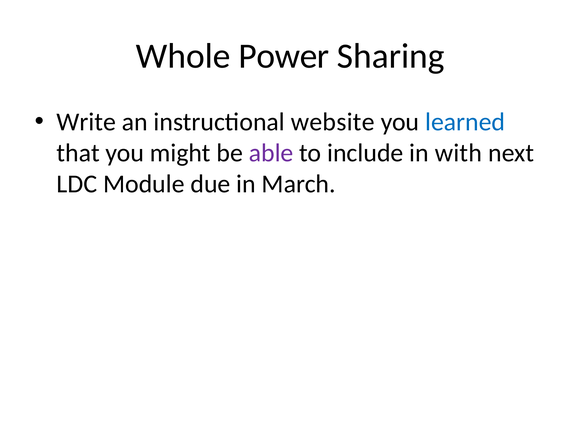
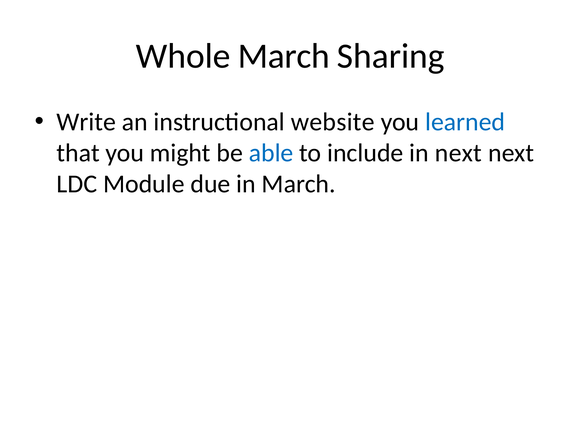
Whole Power: Power -> March (284, 56)
able colour: purple -> blue (271, 153)
in with: with -> next (458, 153)
